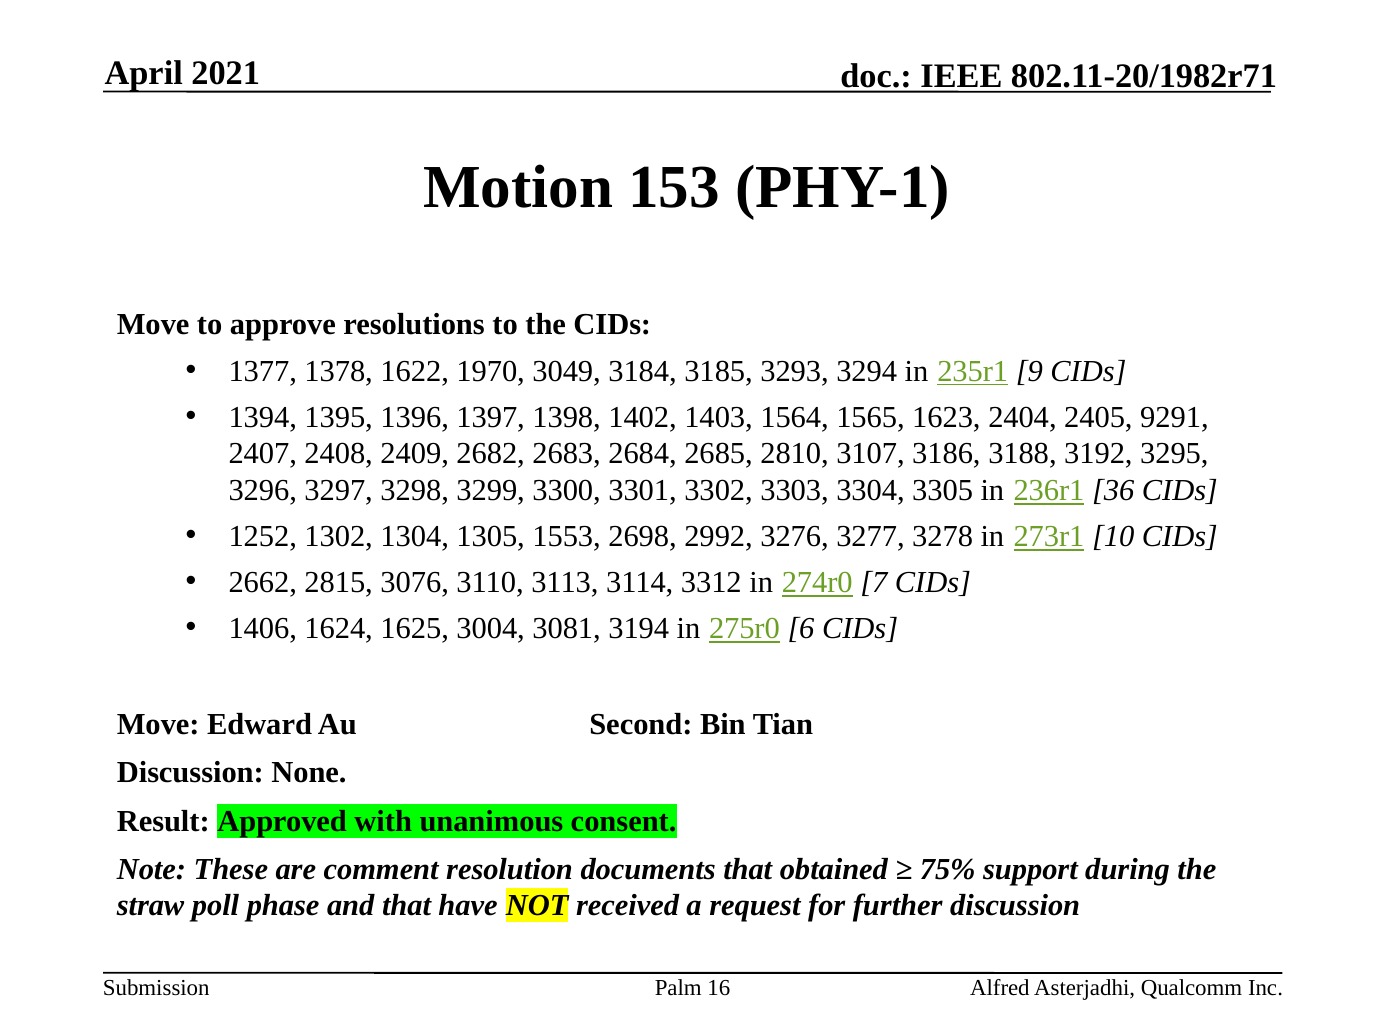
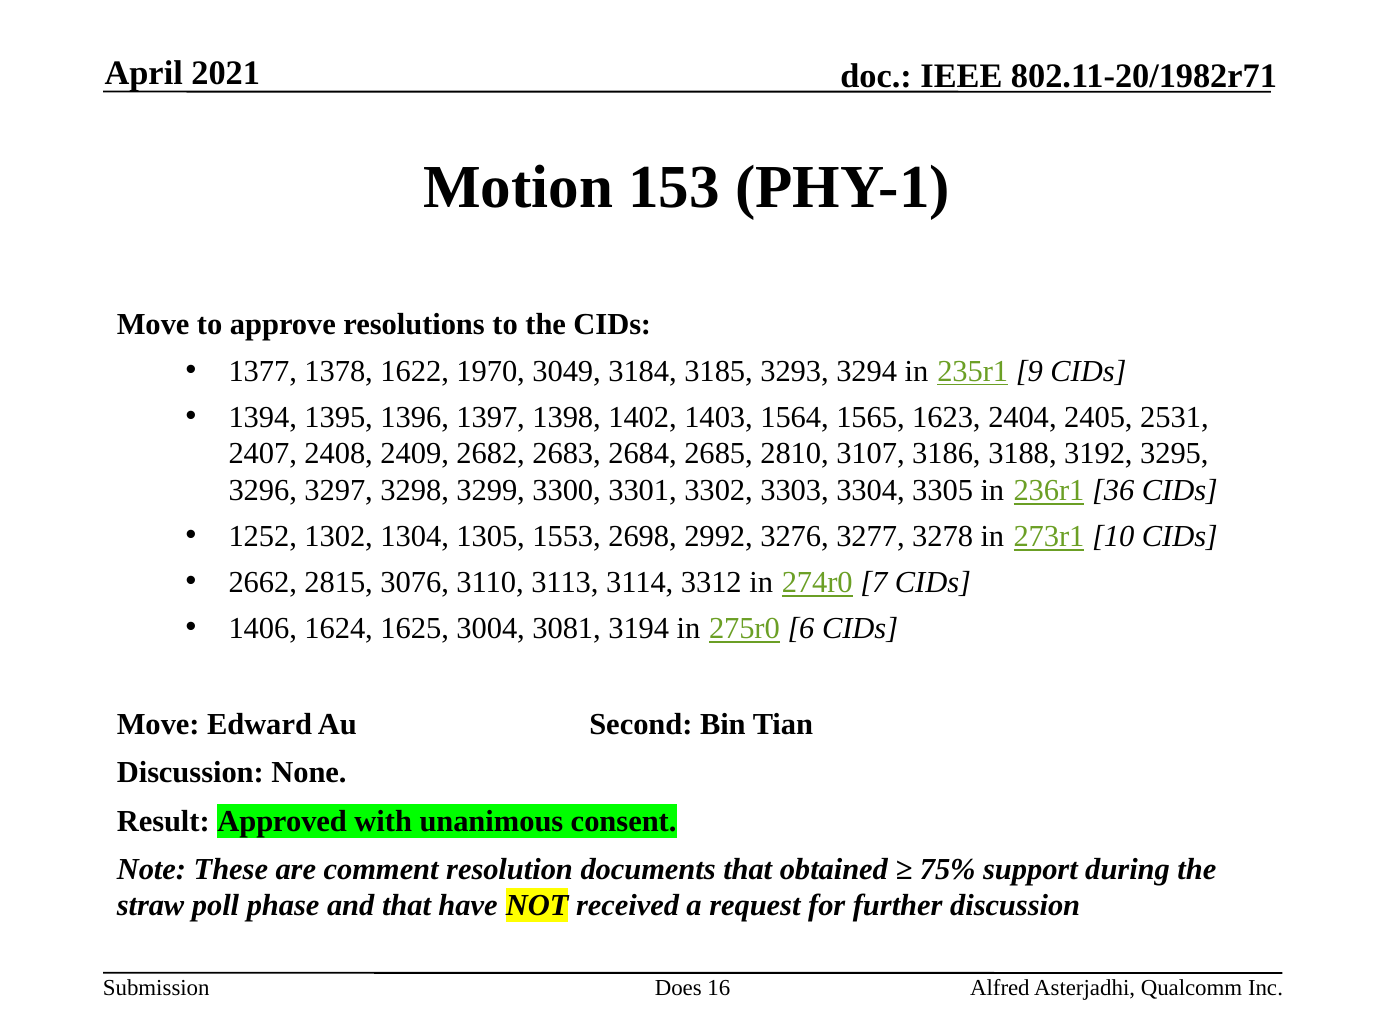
9291: 9291 -> 2531 (1174, 417)
Palm: Palm -> Does (678, 988)
